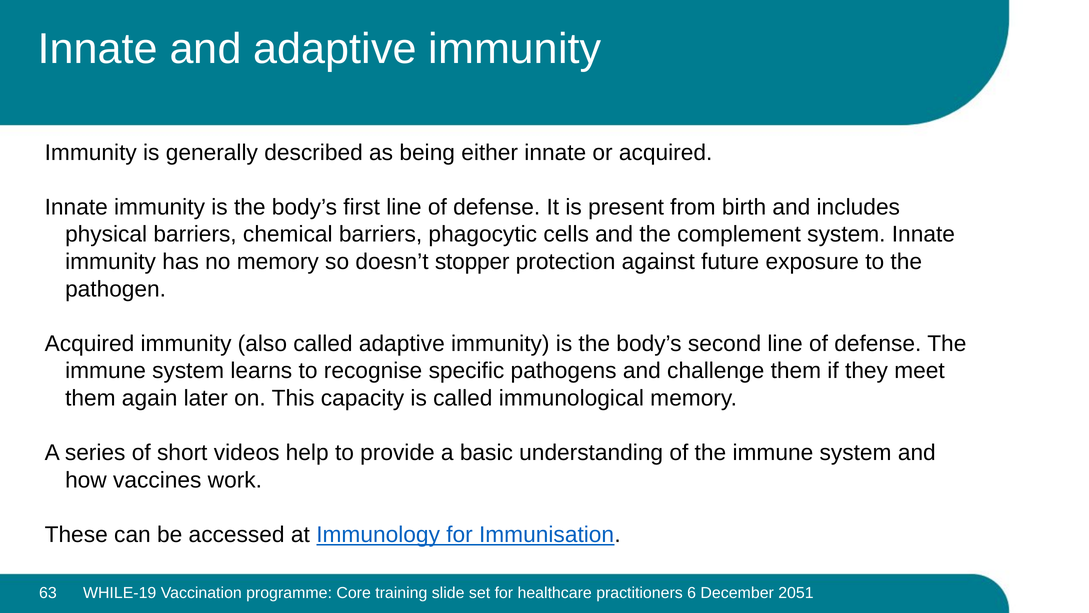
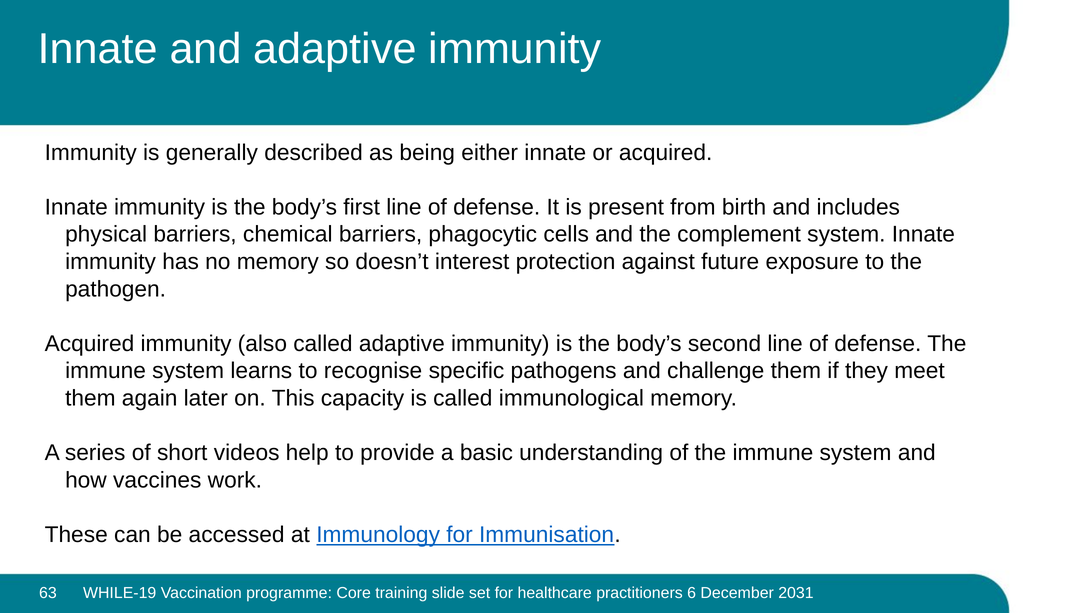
stopper: stopper -> interest (472, 262)
2051: 2051 -> 2031 (796, 592)
